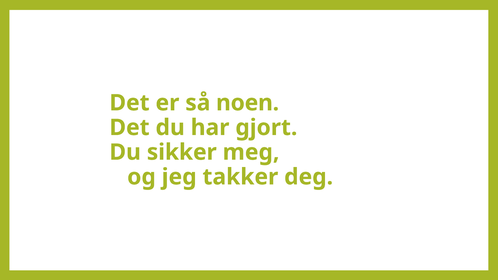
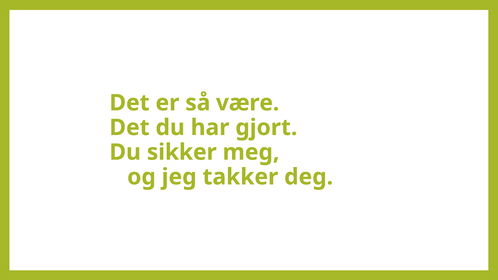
noen: noen -> være (248, 103)
